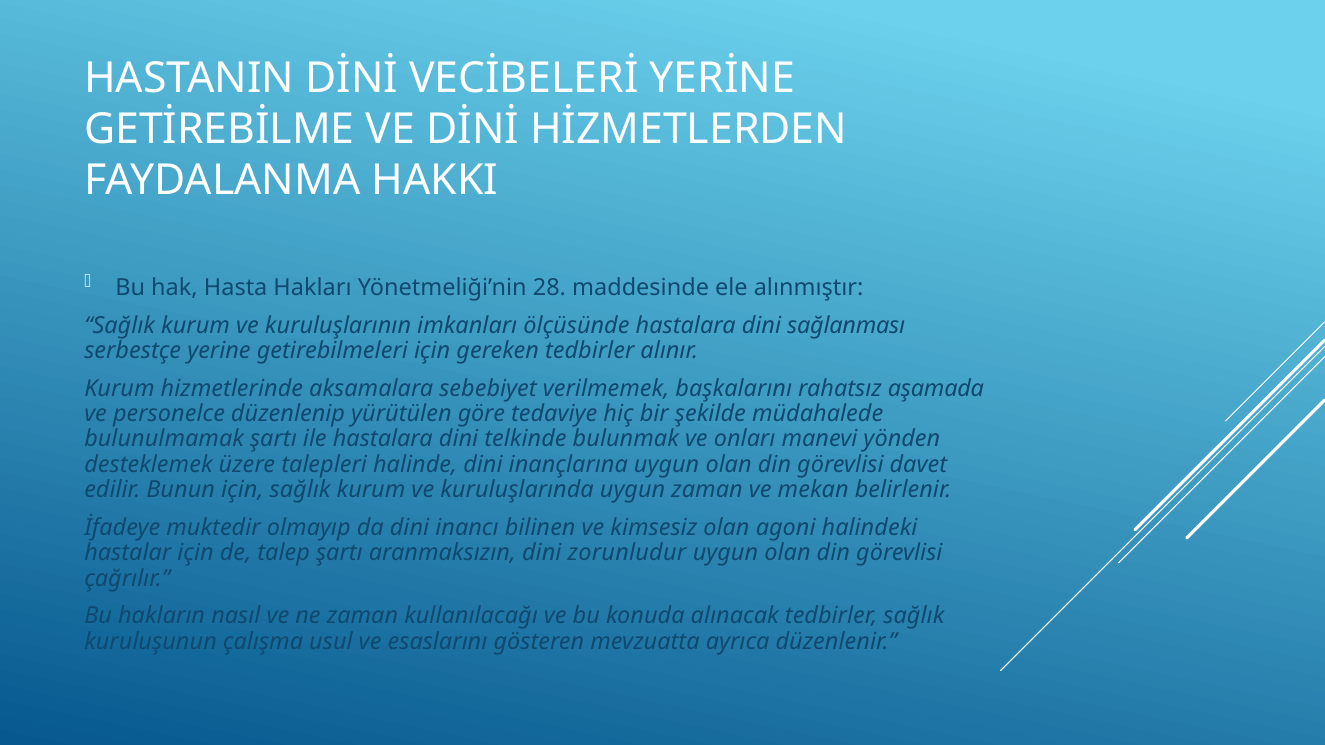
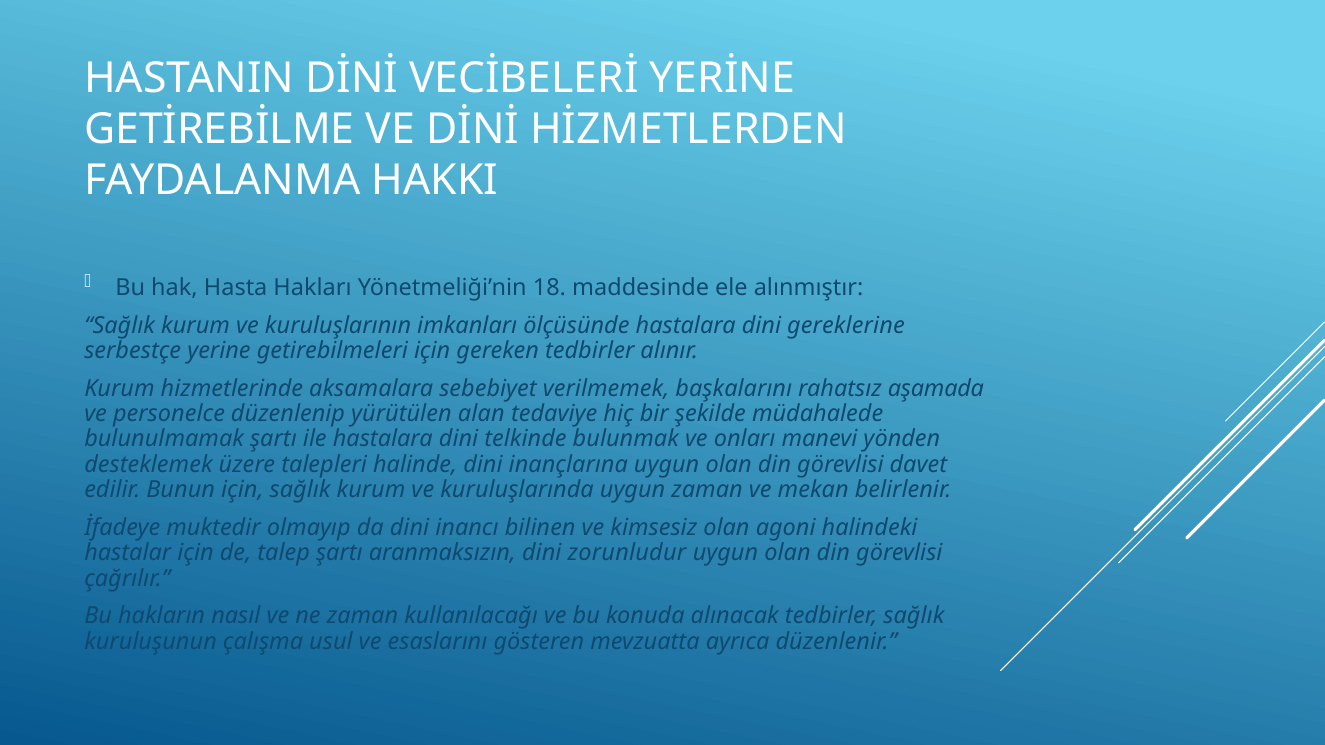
28: 28 -> 18 (549, 288)
sağlanması: sağlanması -> gereklerine (846, 326)
göre: göre -> alan (481, 414)
